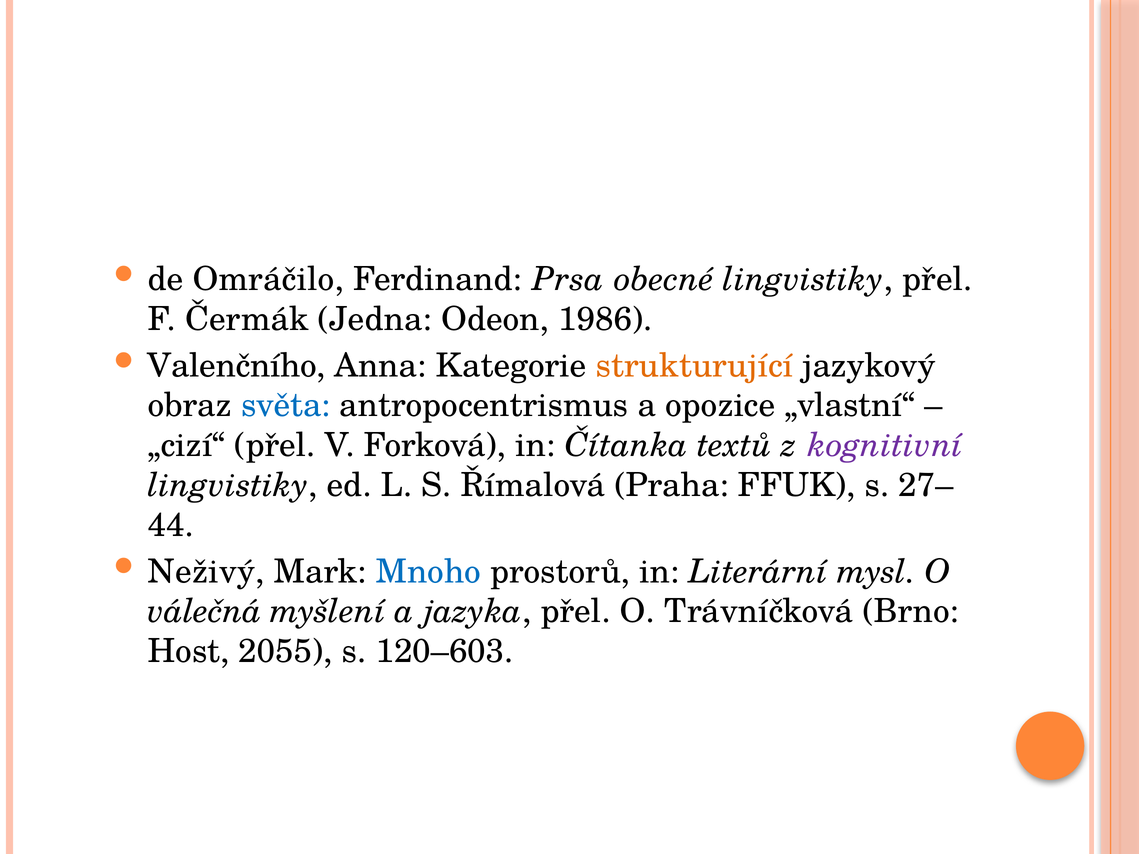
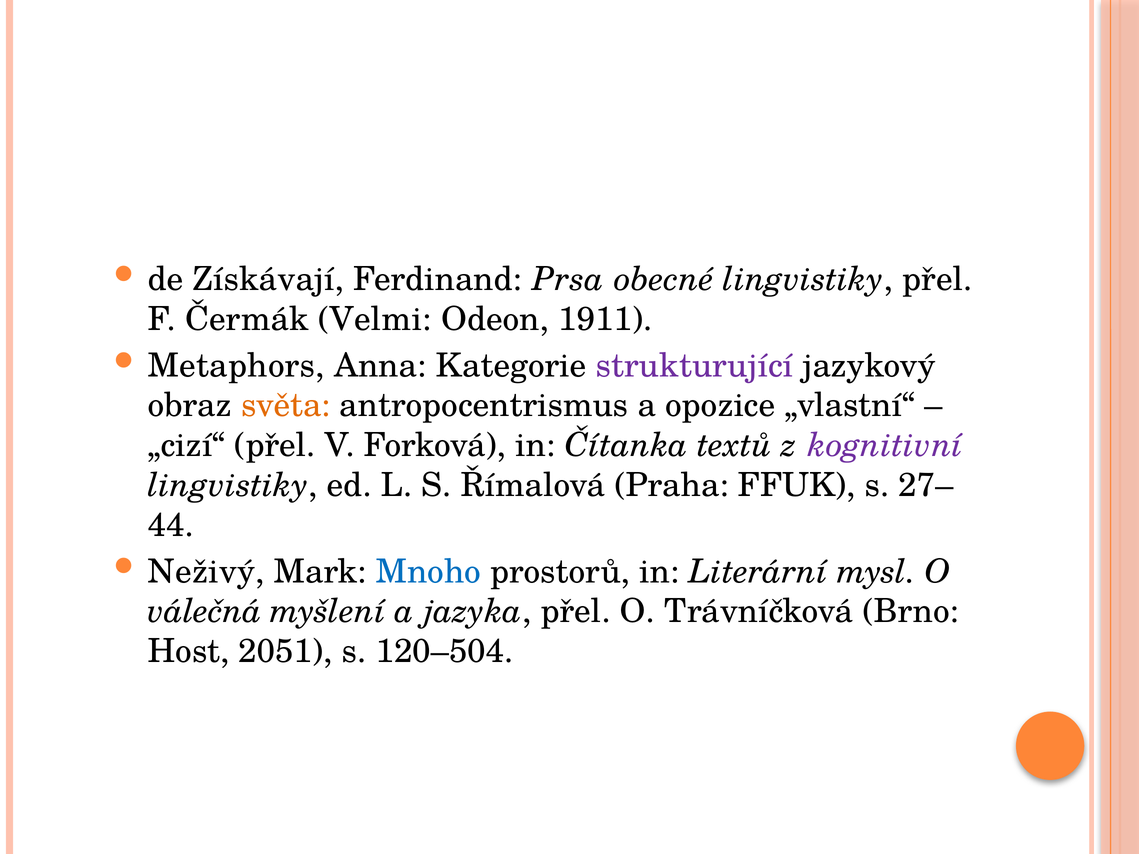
Omráčilo: Omráčilo -> Získávají (268, 279)
Jedna: Jedna -> Velmi (375, 319)
1986: 1986 -> 1911 (605, 319)
Valenčního: Valenčního -> Metaphors (236, 366)
strukturující colour: orange -> purple (695, 366)
světa colour: blue -> orange (286, 406)
2055: 2055 -> 2051 (285, 651)
120–603: 120–603 -> 120–504 (445, 651)
